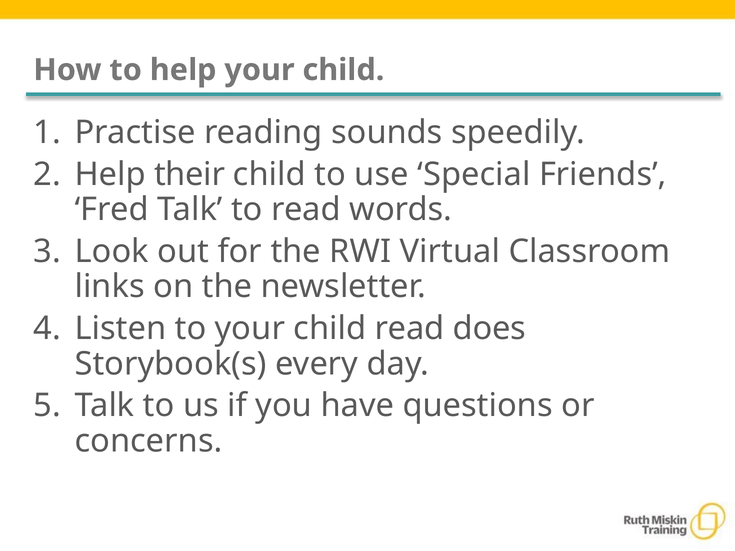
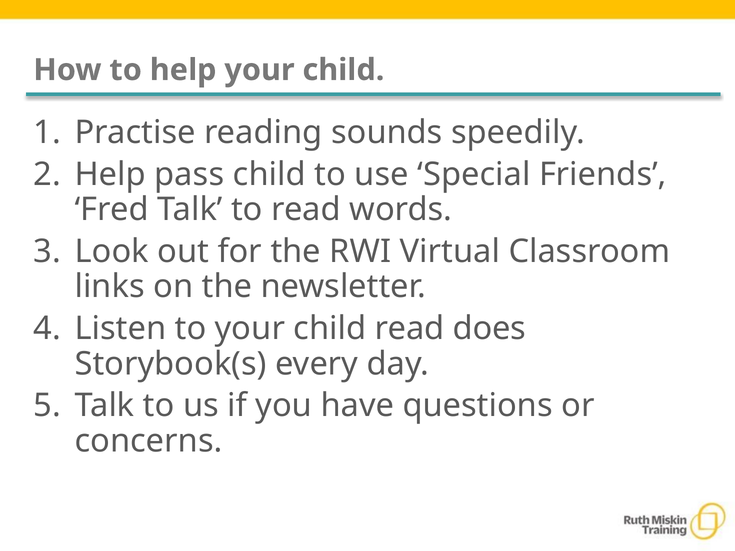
their: their -> pass (189, 174)
